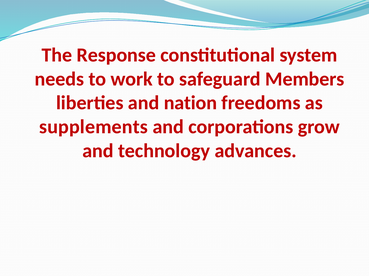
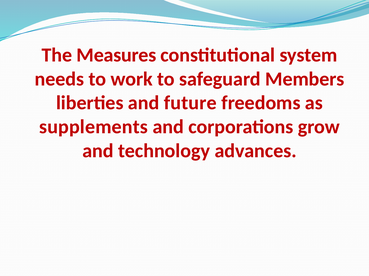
Response: Response -> Measures (116, 55)
nation: nation -> future (190, 103)
